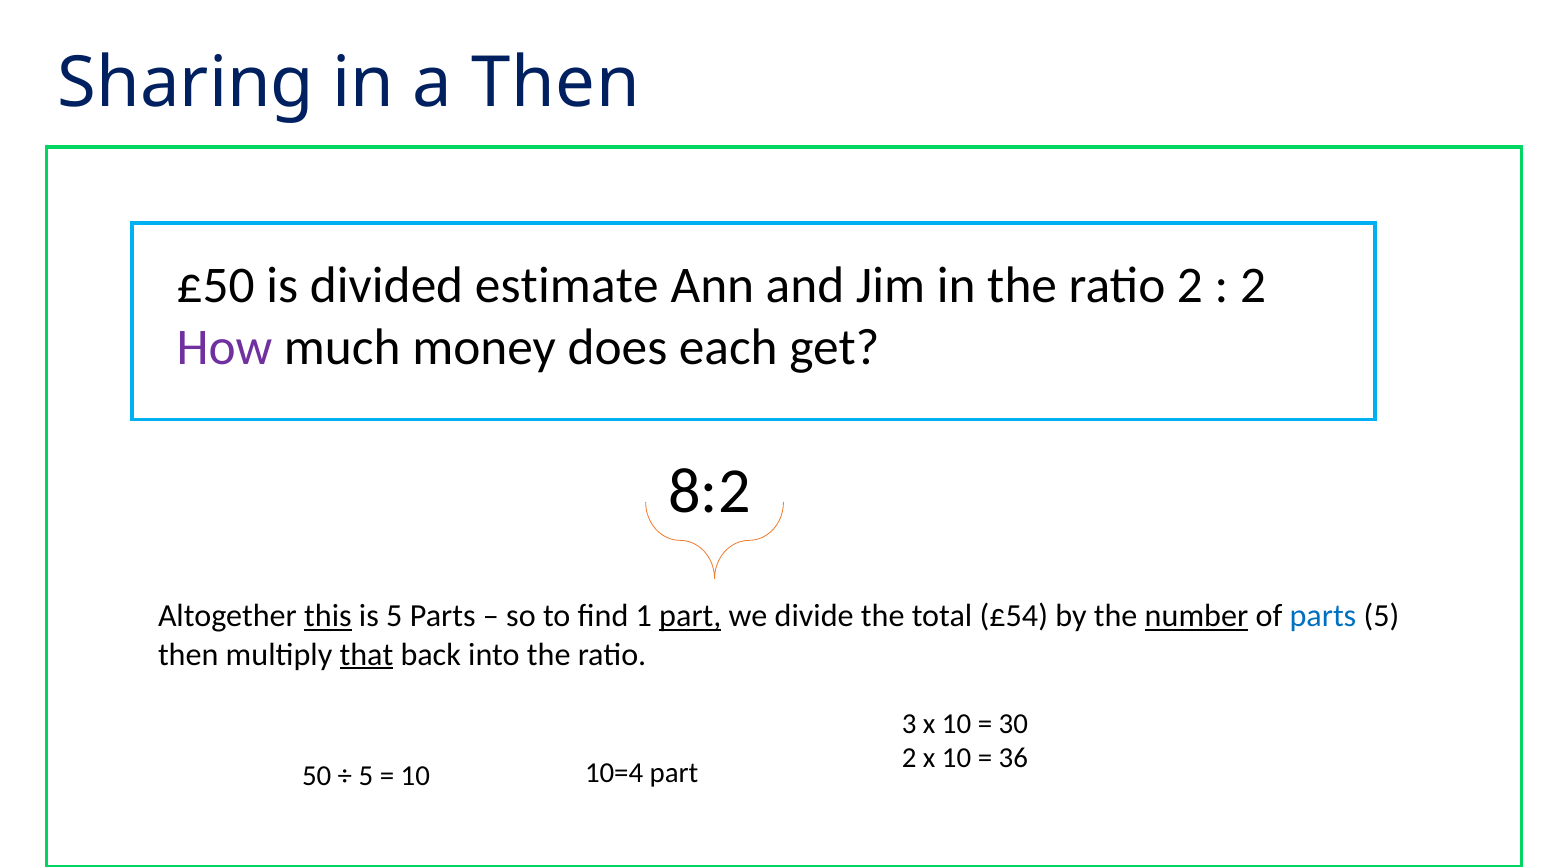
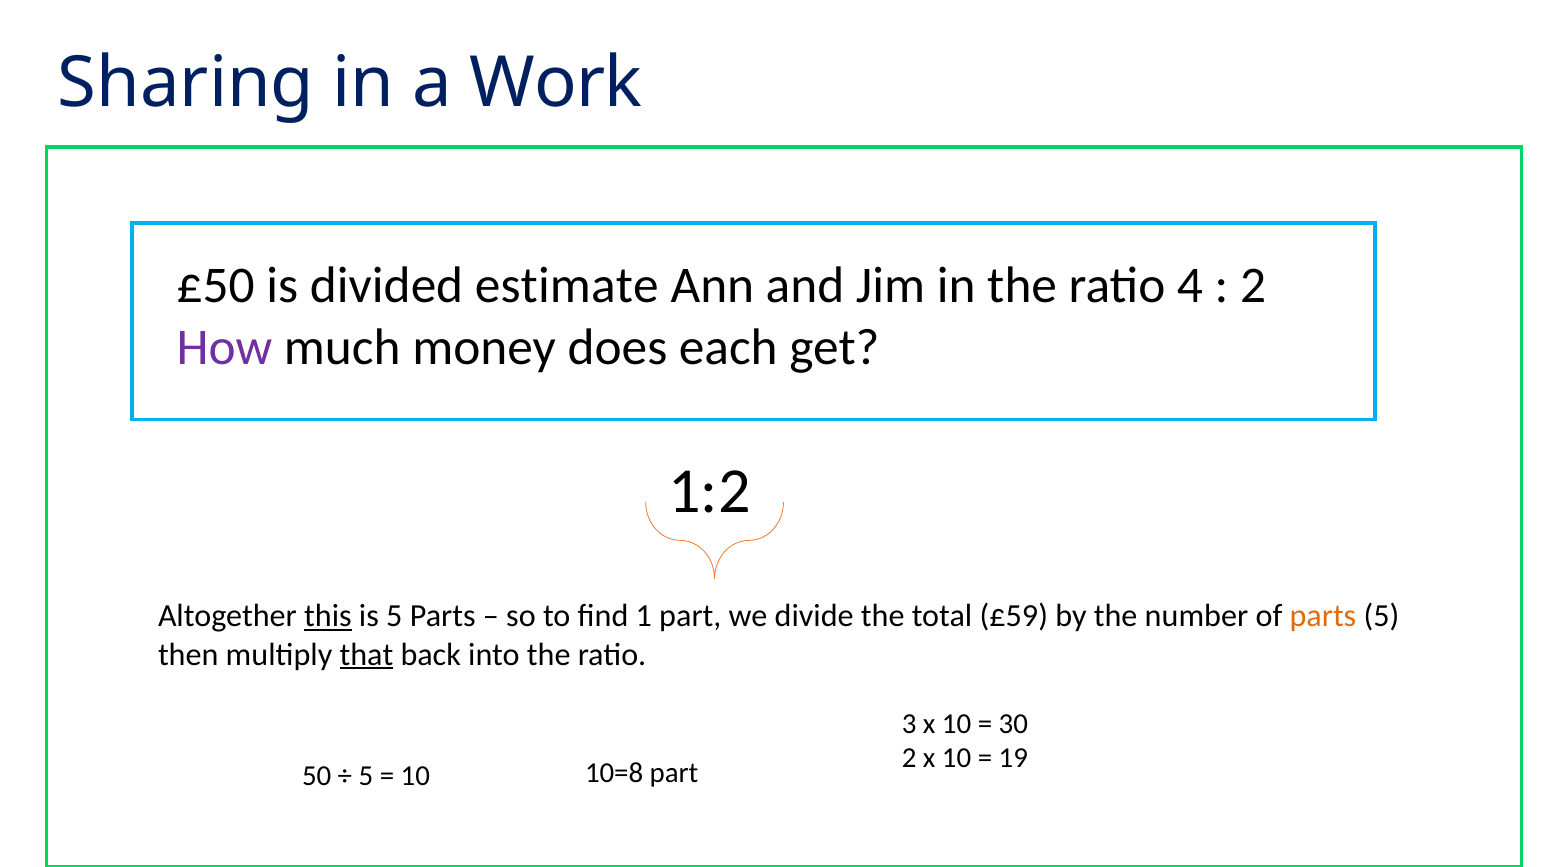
a Then: Then -> Work (556, 83)
ratio 2: 2 -> 4 (1190, 286)
8:2: 8:2 -> 1:2 (709, 491)
part underline: present -> none (690, 616)
£54: £54 -> £59 (1014, 616)
number underline: present -> none (1196, 616)
parts colour: blue -> orange (1323, 616)
36: 36 -> 19 (1013, 758)
10=4: 10=4 -> 10=8 (614, 773)
